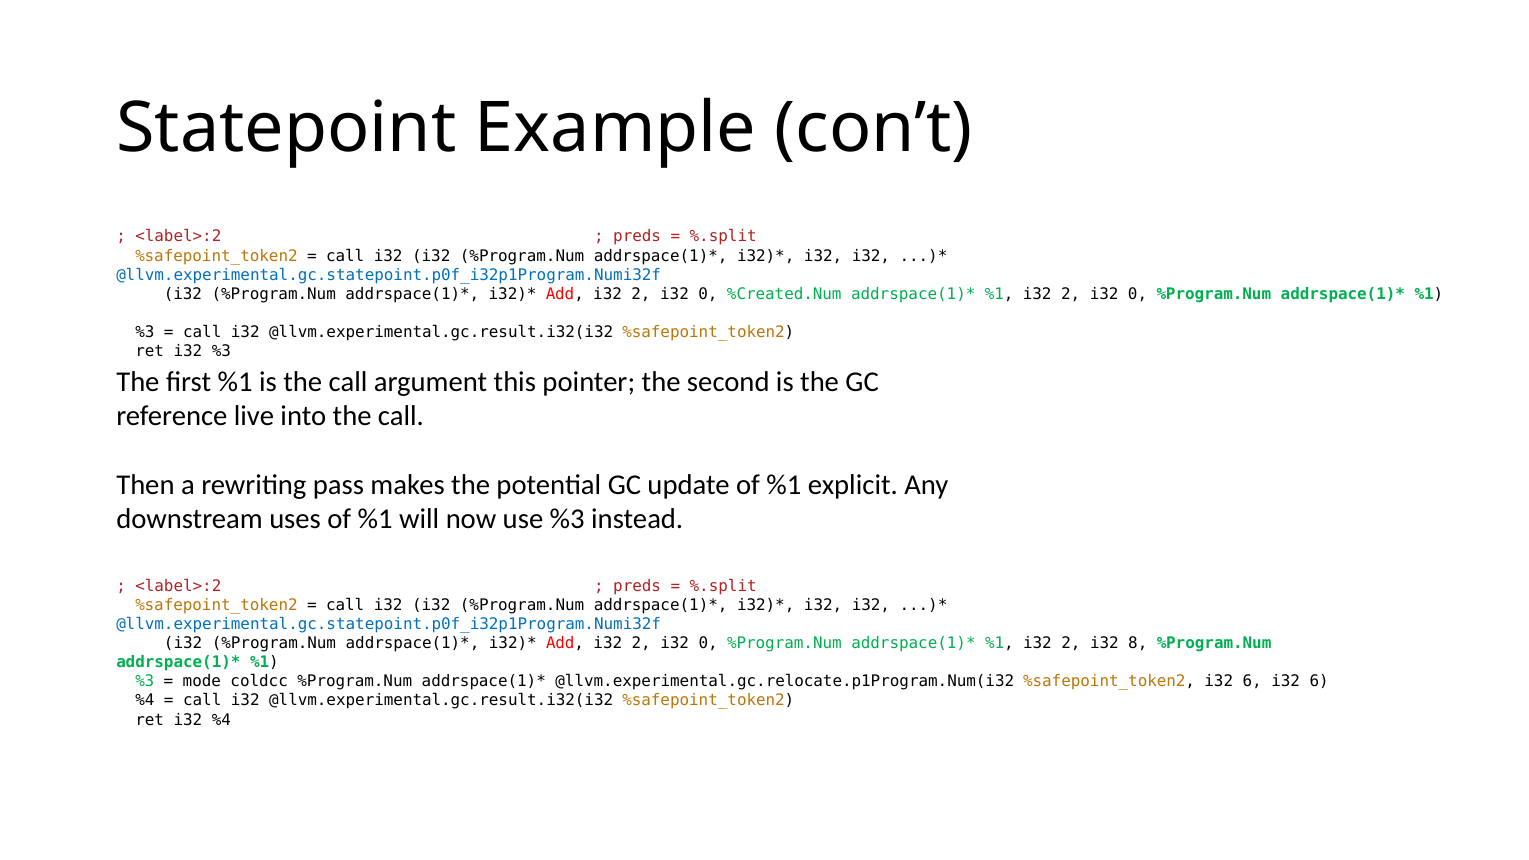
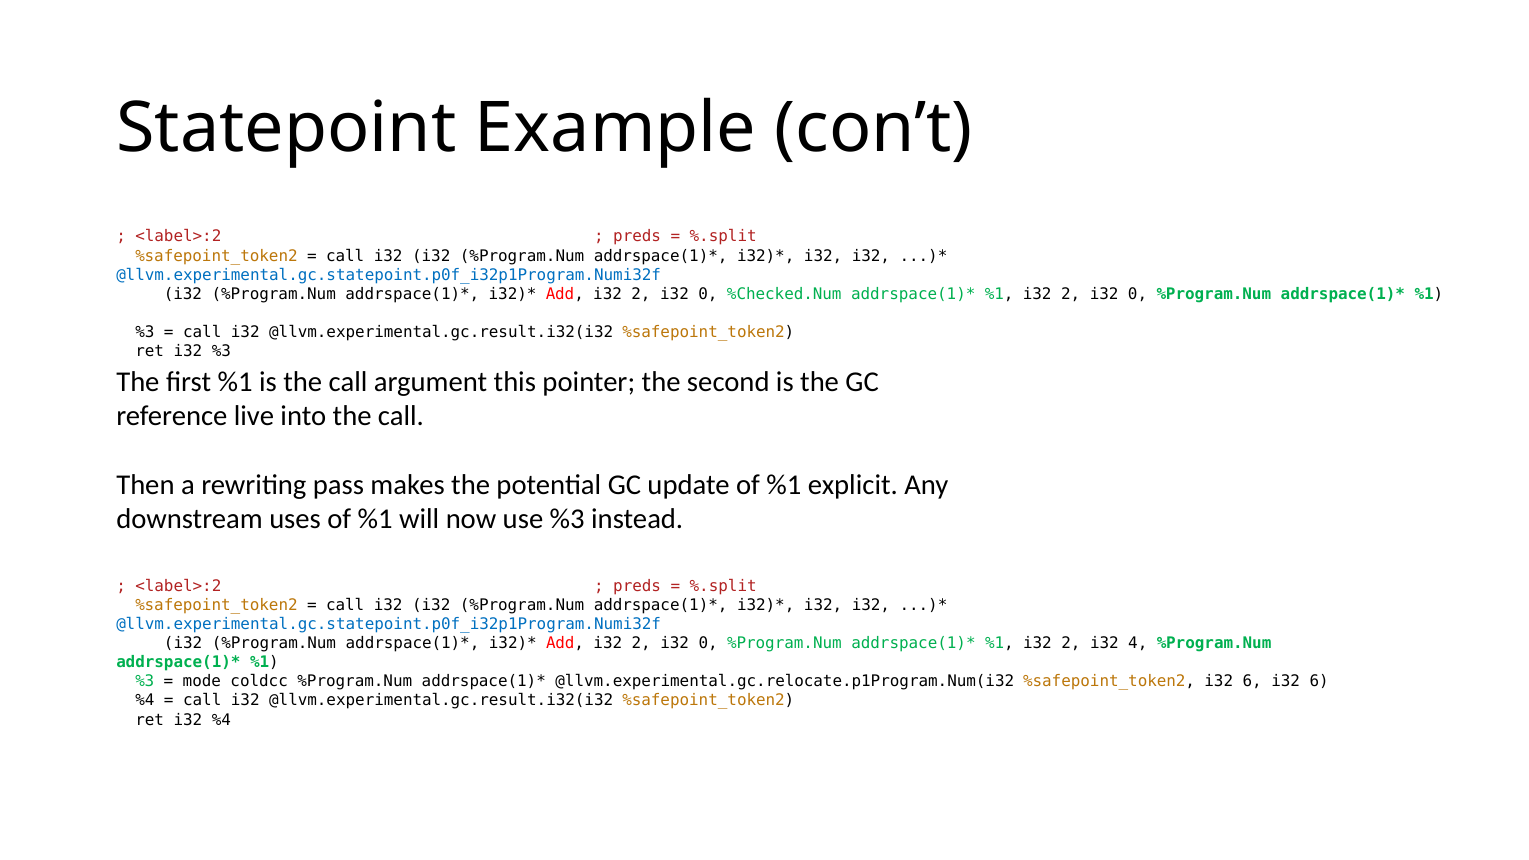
%Created.Num: %Created.Num -> %Checked.Num (784, 294)
8: 8 -> 4 (1138, 643)
